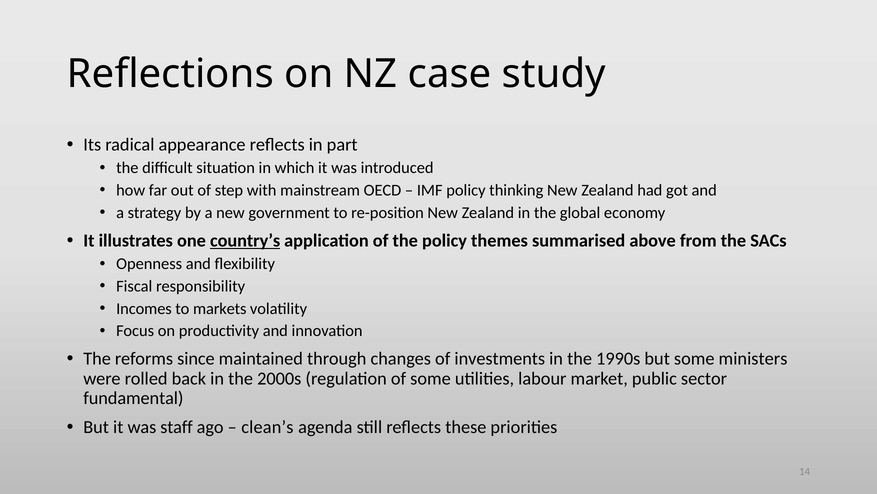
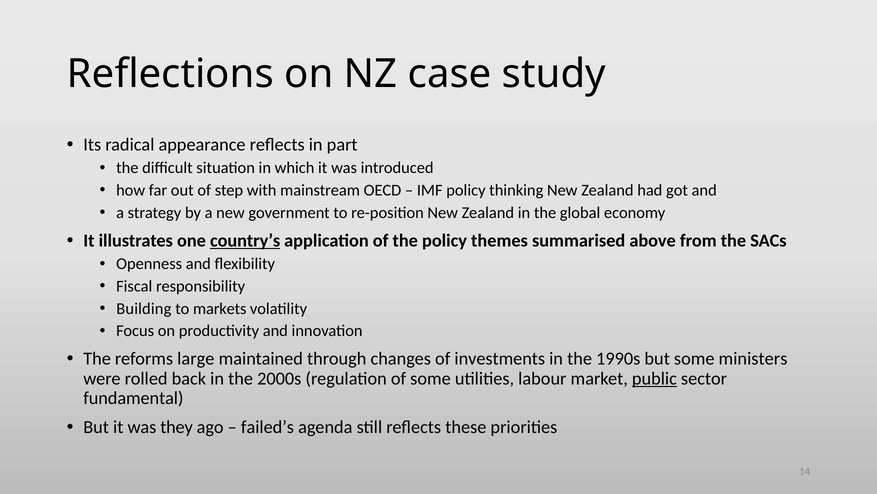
Incomes: Incomes -> Building (144, 308)
since: since -> large (196, 358)
public underline: none -> present (654, 378)
staff: staff -> they (177, 427)
clean’s: clean’s -> failed’s (267, 427)
